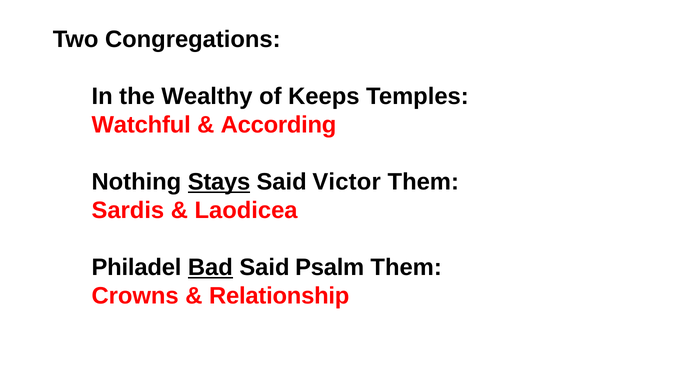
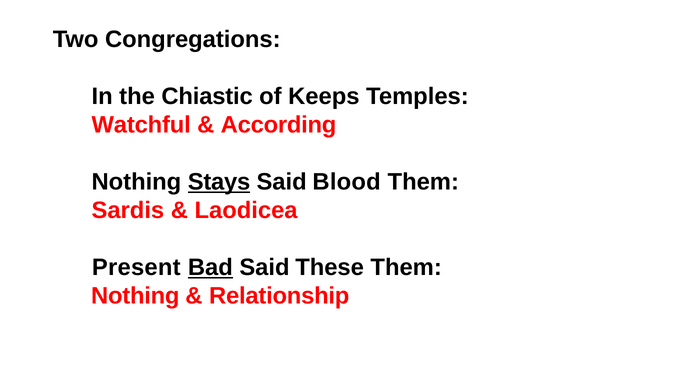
Wealthy: Wealthy -> Chiastic (207, 96)
Victor: Victor -> Blood (347, 182)
Philadel: Philadel -> Present (136, 268)
Psalm: Psalm -> These (330, 268)
Crowns: Crowns -> Nothing (135, 296)
